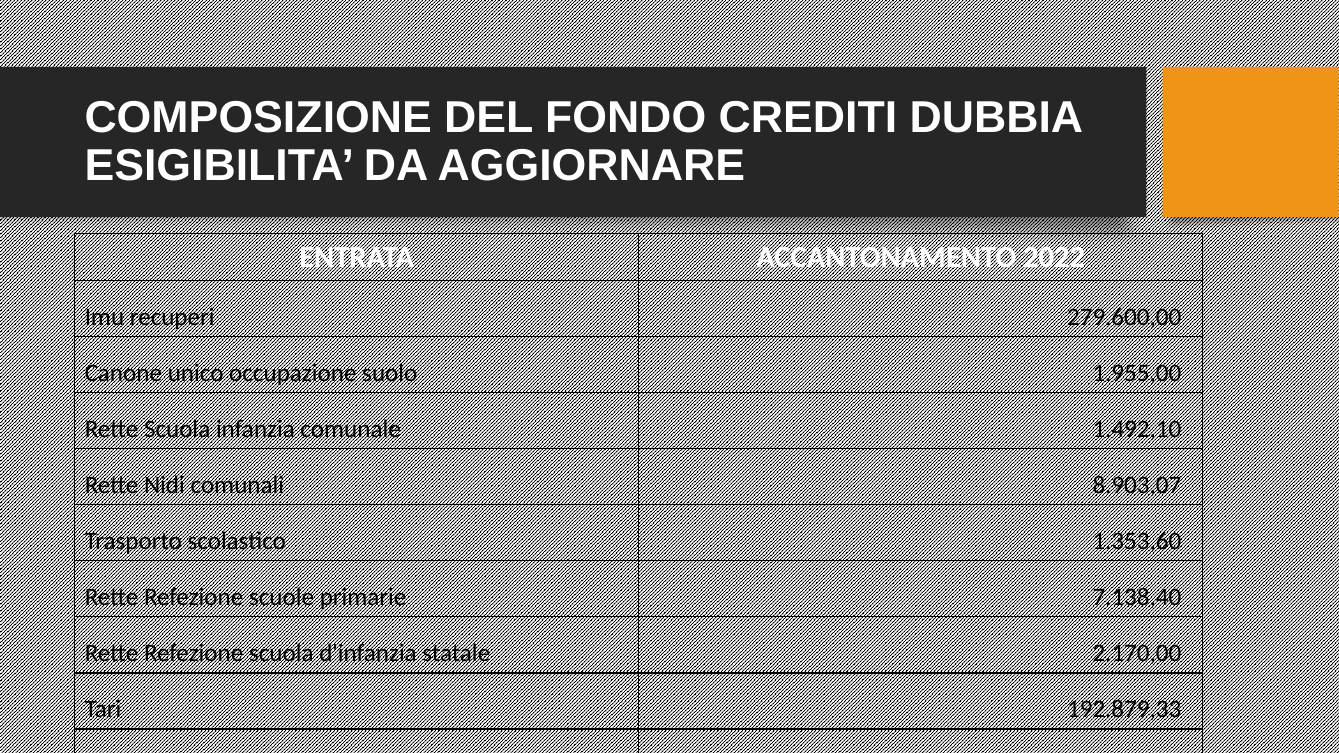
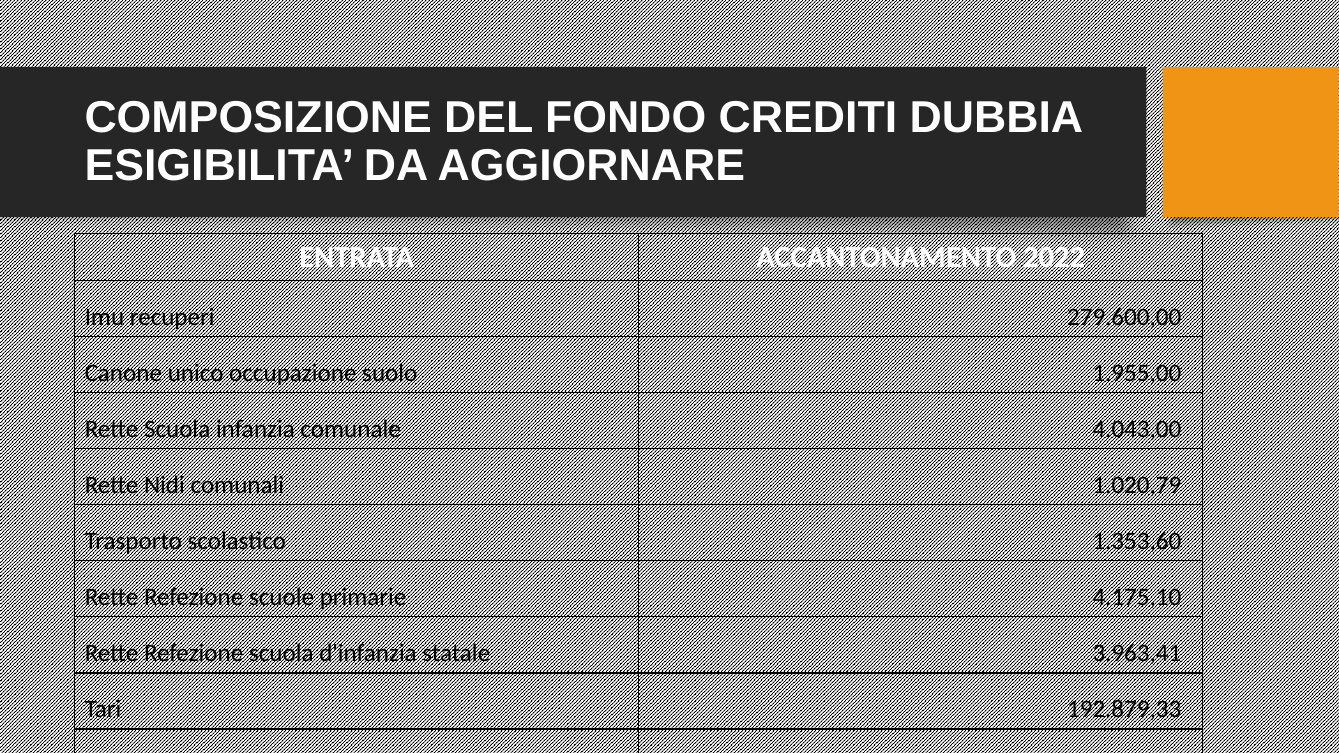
1.492,10: 1.492,10 -> 4.043,00 (1137, 429)
8.903,07: 8.903,07 -> 1.020,79 (1137, 485)
7.138,40: 7.138,40 -> 4.175,10 (1137, 597)
2.170,00: 2.170,00 -> 3.963,41 (1137, 653)
